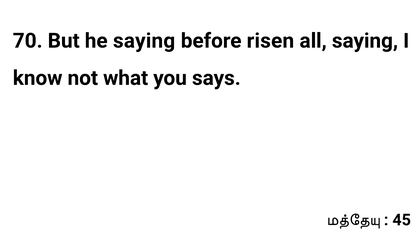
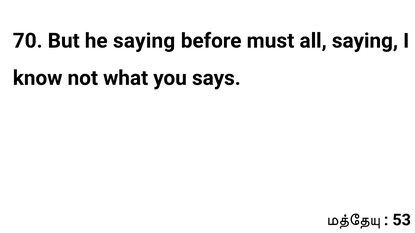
risen: risen -> must (270, 41)
45: 45 -> 53 (402, 220)
